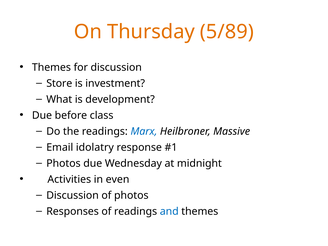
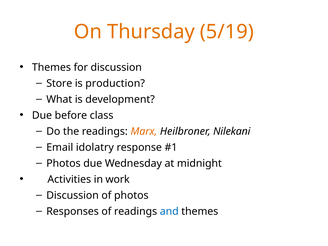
5/89: 5/89 -> 5/19 (227, 32)
investment: investment -> production (115, 83)
Marx colour: blue -> orange (144, 131)
Massive: Massive -> Nilekani (232, 131)
even: even -> work (118, 179)
